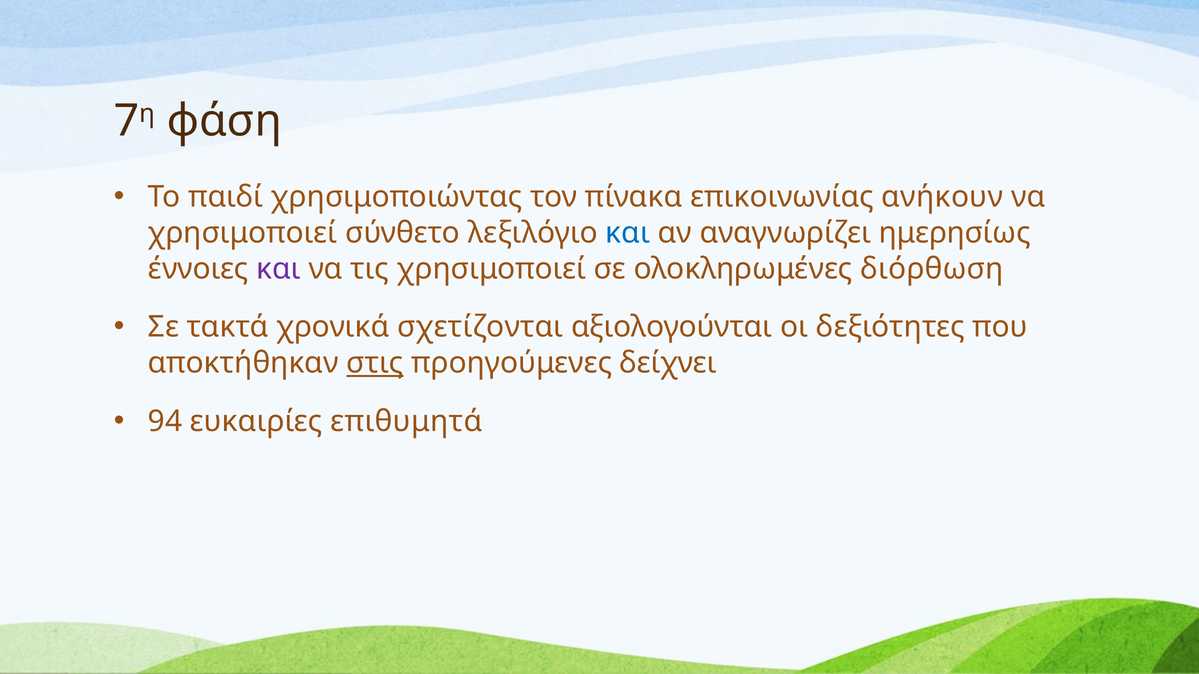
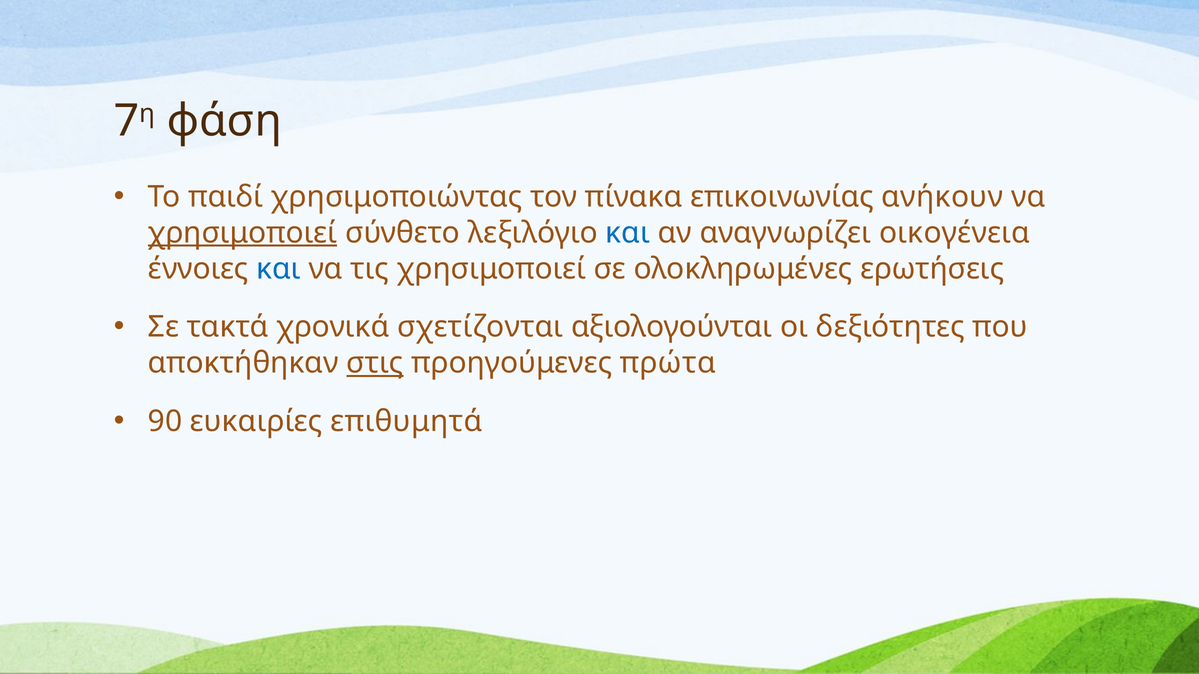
χρησιμοποιεί underline: none -> present (243, 233)
ημερησίως: ημερησίως -> οικογένεια (955, 233)
και colour: purple -> blue (279, 269)
διόρθωση: διόρθωση -> ερωτήσεις (932, 269)
δείχνει: δείχνει -> πρώτα (668, 363)
94: 94 -> 90 (165, 422)
